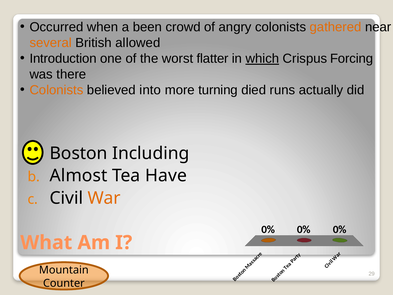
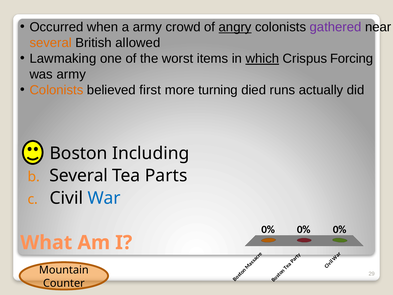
a been: been -> army (147, 27)
angry underline: none -> present (235, 27)
gathered colour: orange -> purple (336, 27)
Introduction: Introduction -> Lawmaking (63, 59)
flatter: flatter -> items (213, 59)
was there: there -> army (71, 74)
into: into -> first (150, 90)
Almost: Almost -> Several (79, 176)
Have: Have -> Parts (166, 176)
War colour: orange -> blue (104, 198)
